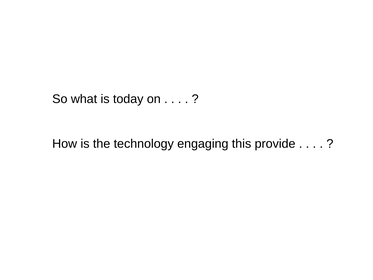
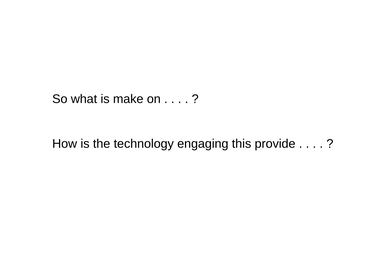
today: today -> make (128, 99)
